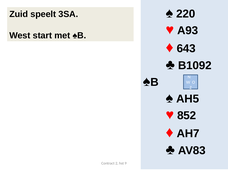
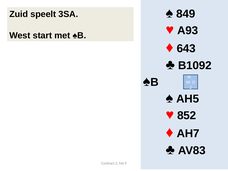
220: 220 -> 849 (186, 14)
